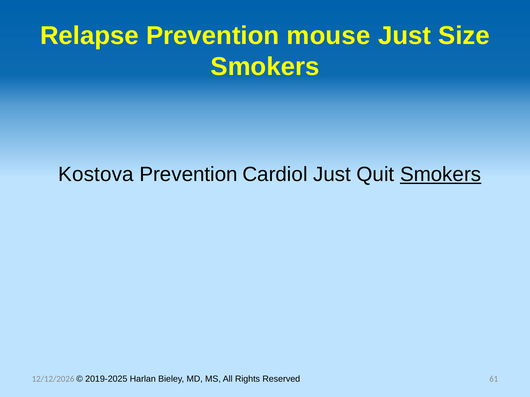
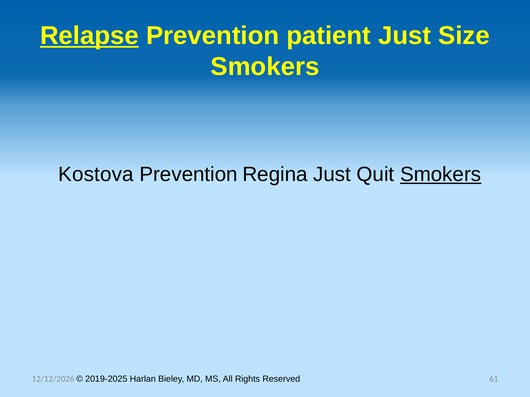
Relapse underline: none -> present (89, 36)
mouse: mouse -> patient (329, 36)
Cardiol: Cardiol -> Regina (275, 175)
